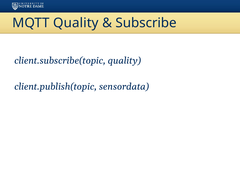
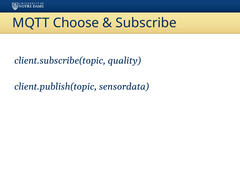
MQTT Quality: Quality -> Choose (76, 23)
